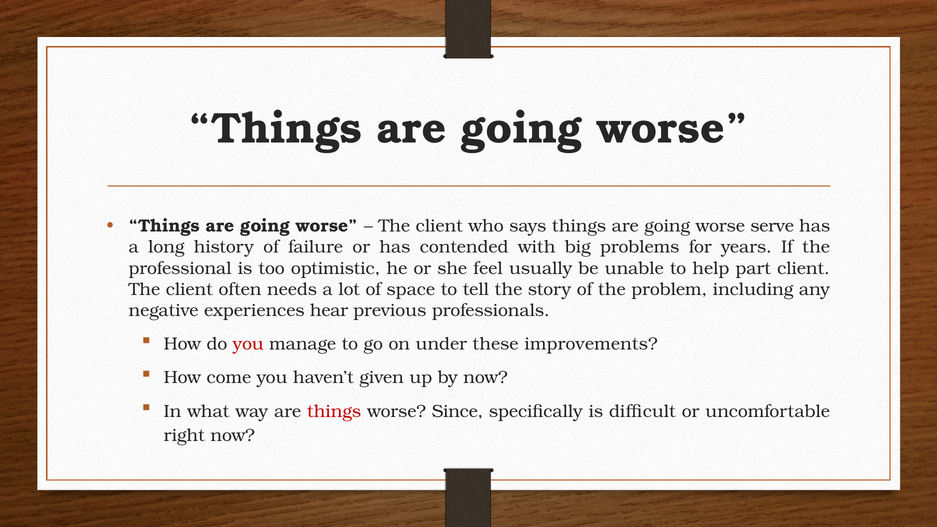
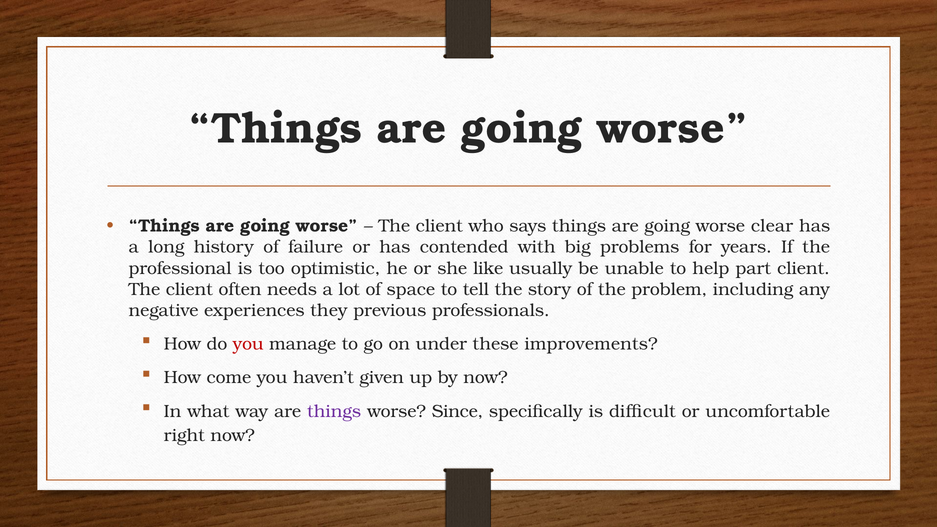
serve: serve -> clear (772, 226)
feel: feel -> like (488, 268)
hear: hear -> they (329, 310)
things colour: red -> purple (334, 411)
